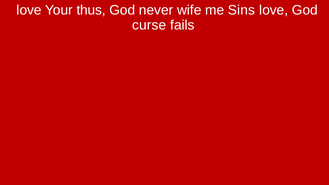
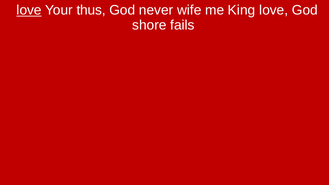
love underline: none -> present (29, 10)
Sins: Sins -> King (242, 10)
curse: curse -> shore (149, 25)
